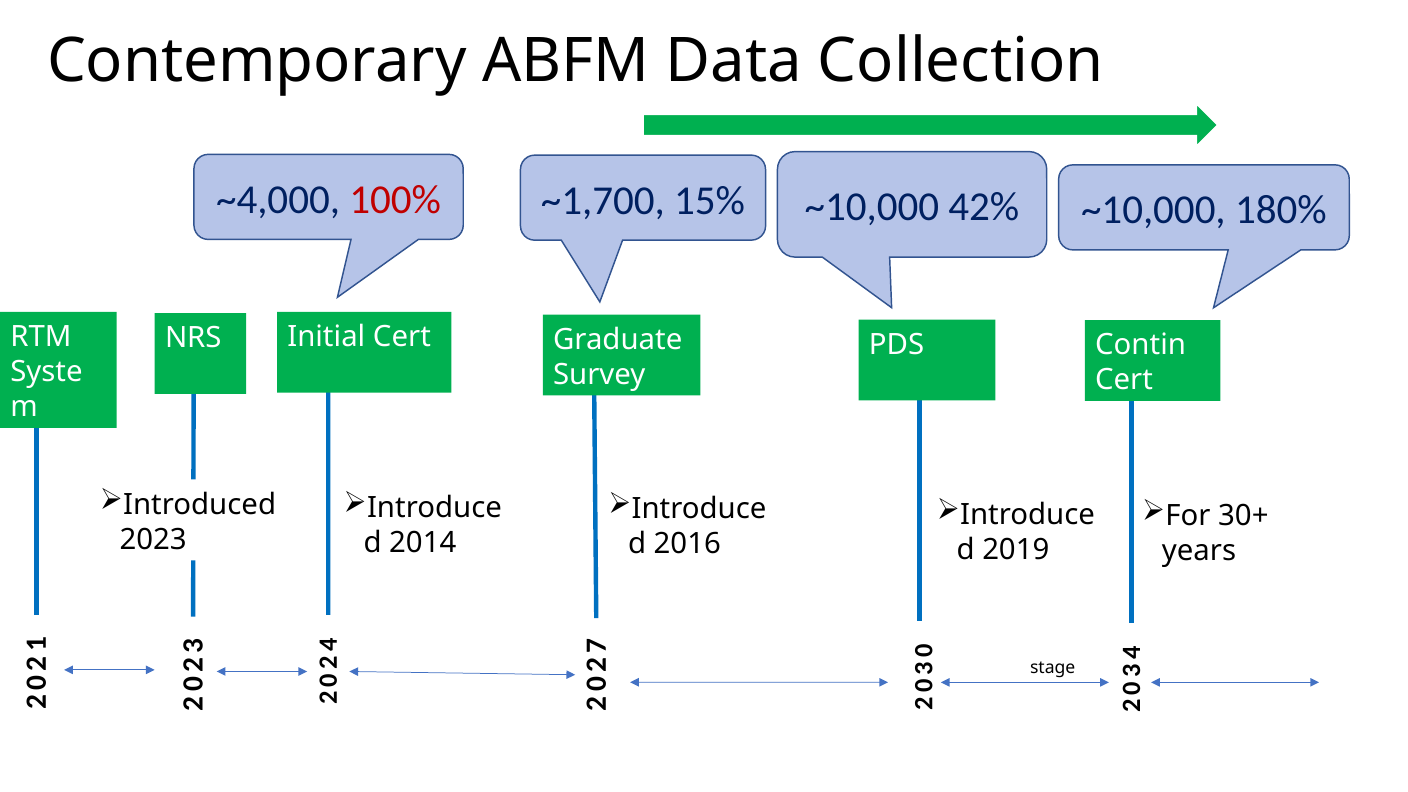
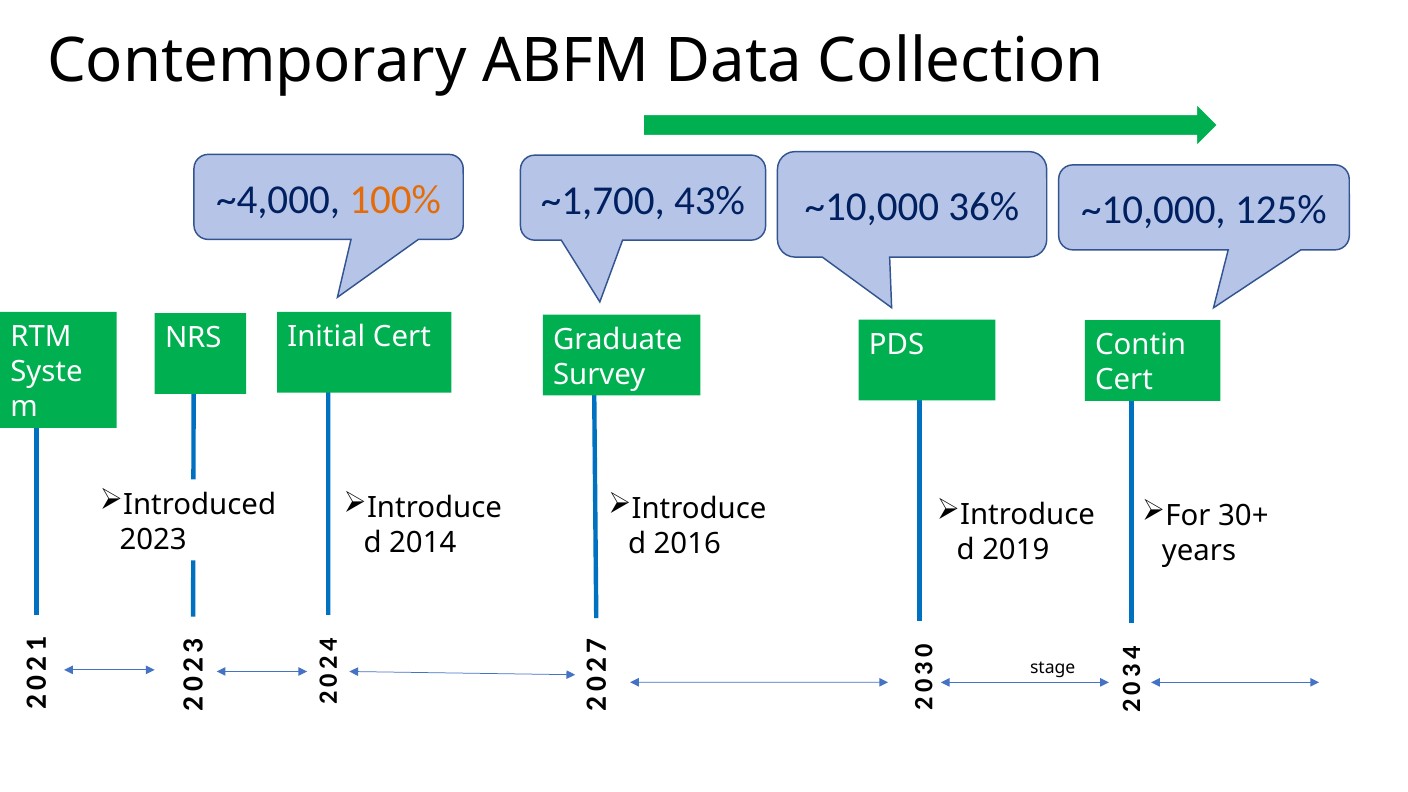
100% colour: red -> orange (395, 200)
15%: 15% -> 43% (710, 200)
180%: 180% -> 125% (1281, 210)
42%: 42% -> 36% (984, 207)
